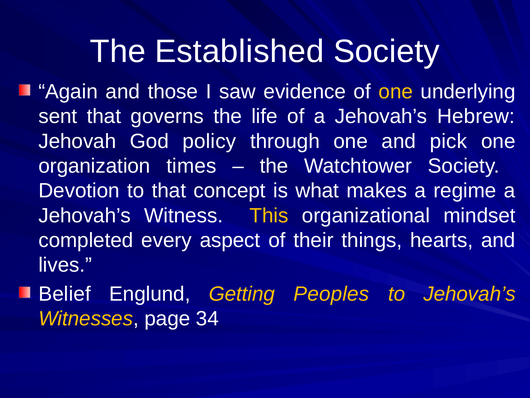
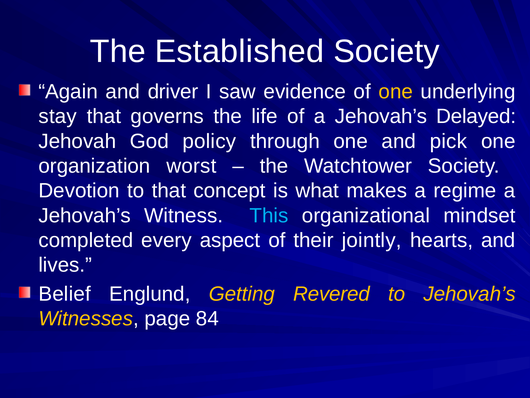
those: those -> driver (173, 92)
sent: sent -> stay (58, 116)
Hebrew: Hebrew -> Delayed (476, 116)
times: times -> worst (191, 166)
This colour: yellow -> light blue (269, 215)
things: things -> jointly (372, 240)
Peoples: Peoples -> Revered (332, 294)
34: 34 -> 84 (207, 318)
